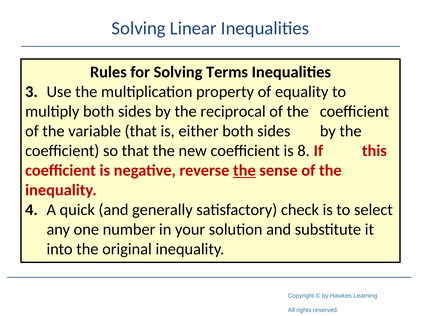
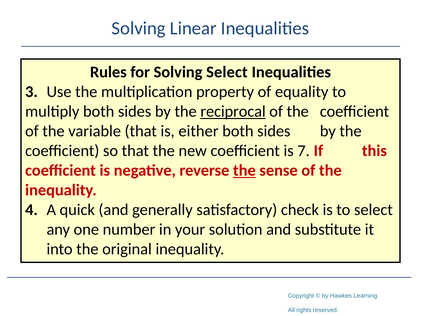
Solving Terms: Terms -> Select (227, 72)
reciprocal underline: none -> present (233, 111)
8: 8 -> 7 (304, 151)
